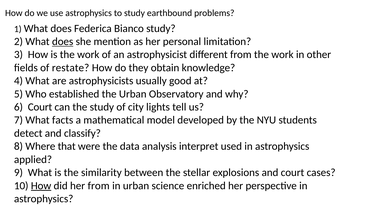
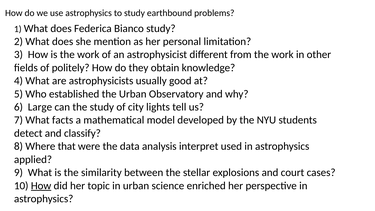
does underline: present -> none (63, 41)
restate: restate -> politely (71, 68)
6 Court: Court -> Large (40, 107)
her from: from -> topic (99, 186)
